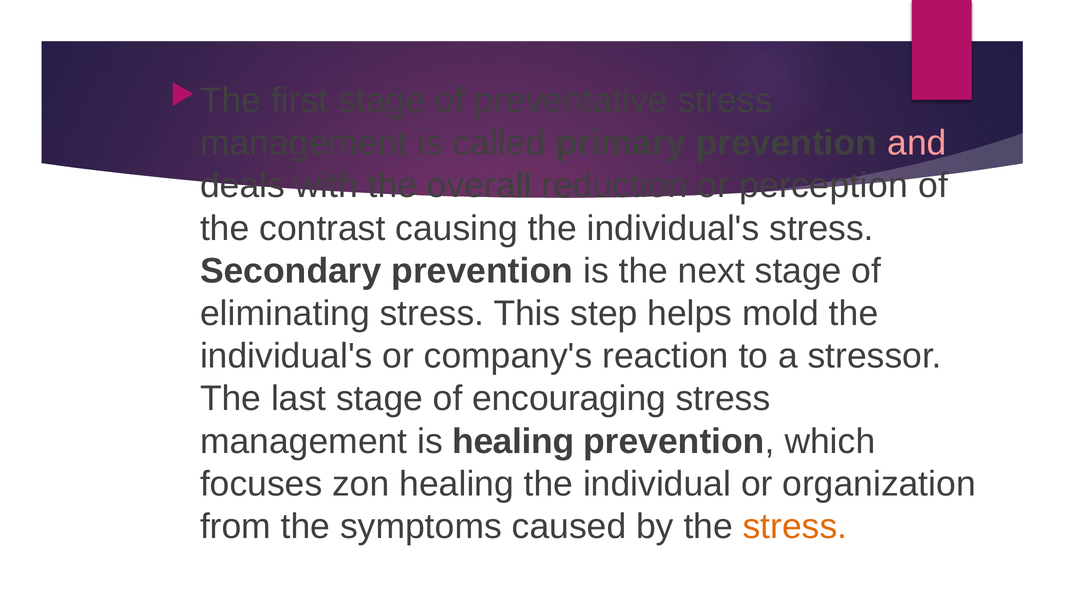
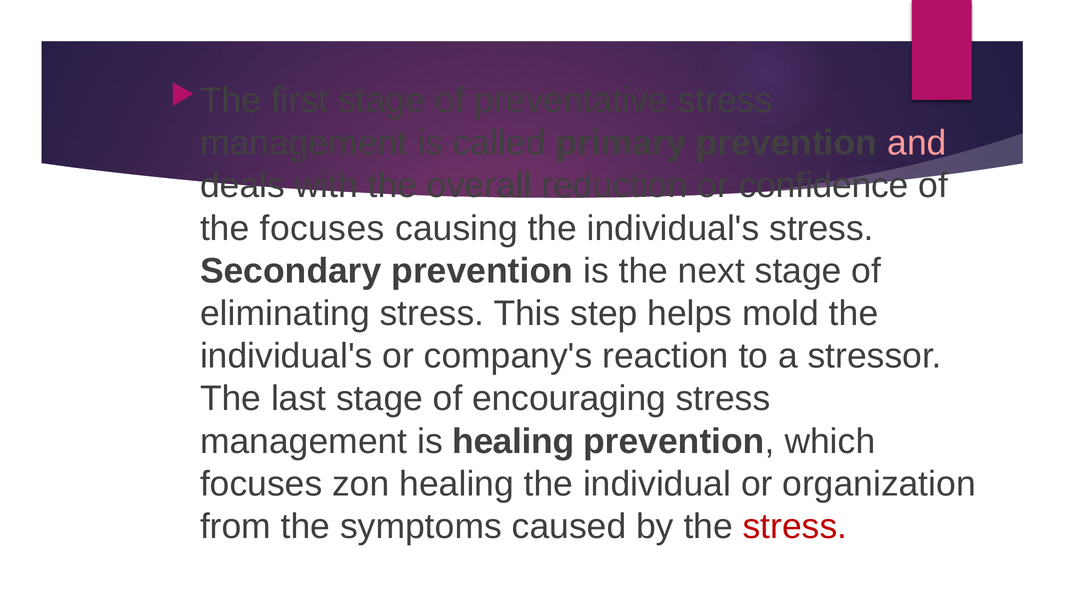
perception: perception -> confidence (824, 186)
the contrast: contrast -> focuses (322, 228)
stress colour: orange -> red (795, 527)
